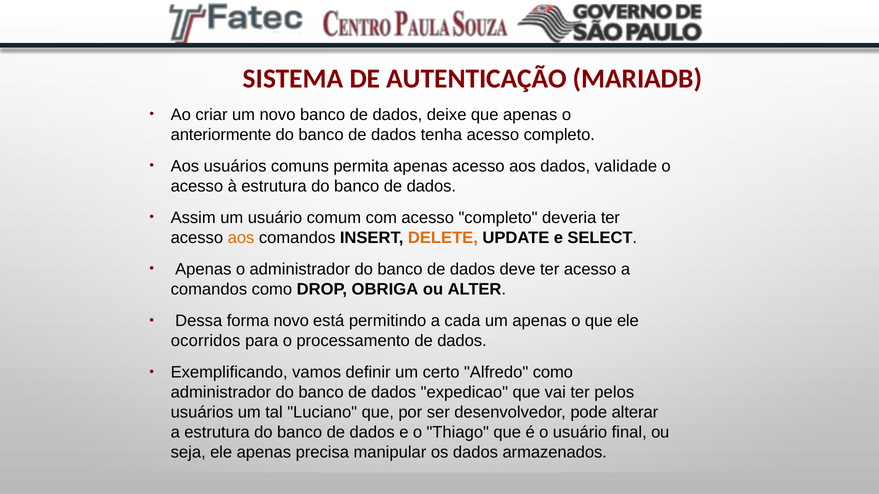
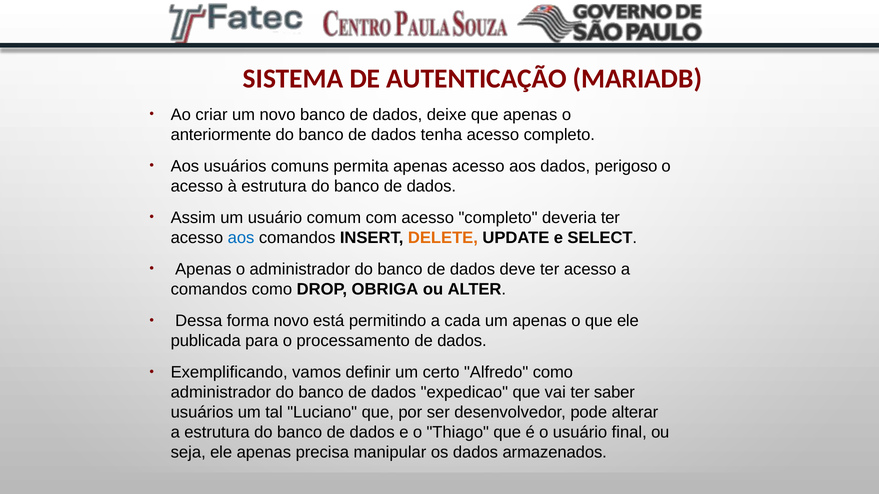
validade: validade -> perigoso (626, 166)
aos colour: orange -> blue (241, 238)
ocorridos: ocorridos -> publicada (206, 341)
pelos: pelos -> saber (614, 393)
